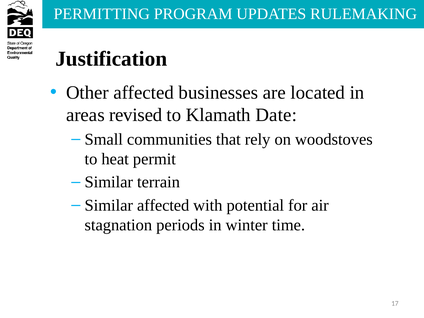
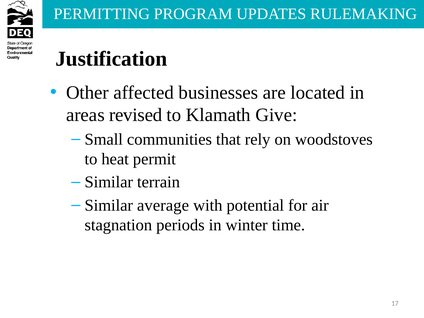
Date: Date -> Give (276, 115)
Similar affected: affected -> average (163, 205)
